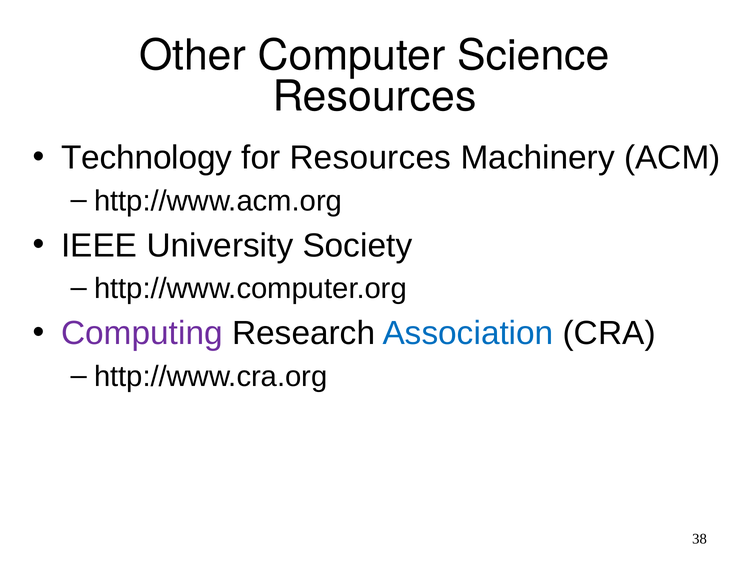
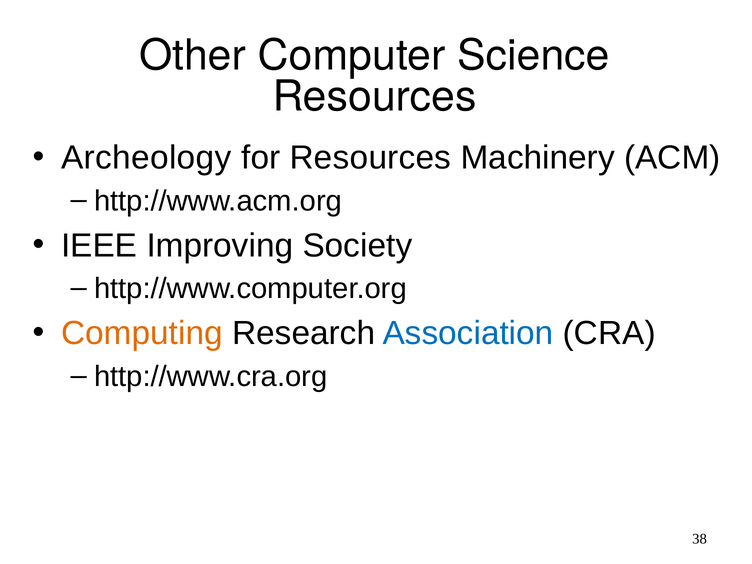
Technology: Technology -> Archeology (146, 158)
University: University -> Improving (220, 246)
Computing colour: purple -> orange (142, 333)
